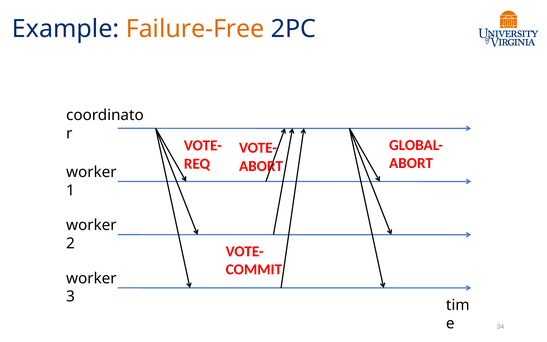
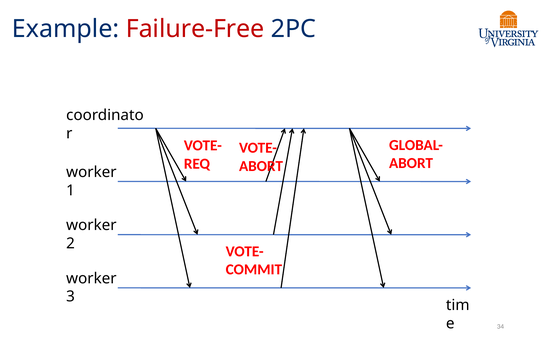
Failure-Free colour: orange -> red (195, 29)
